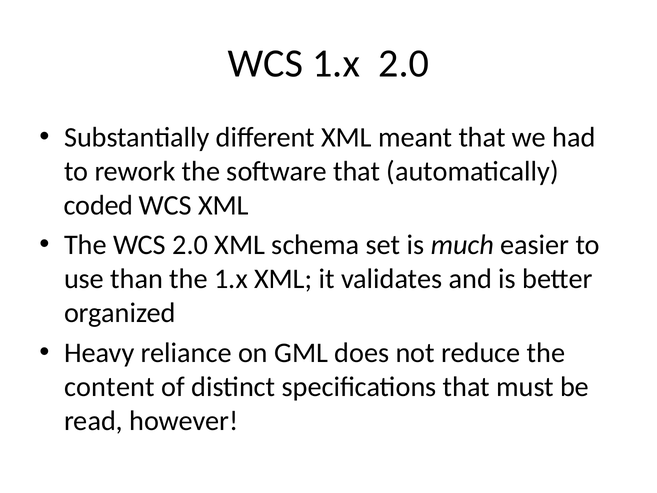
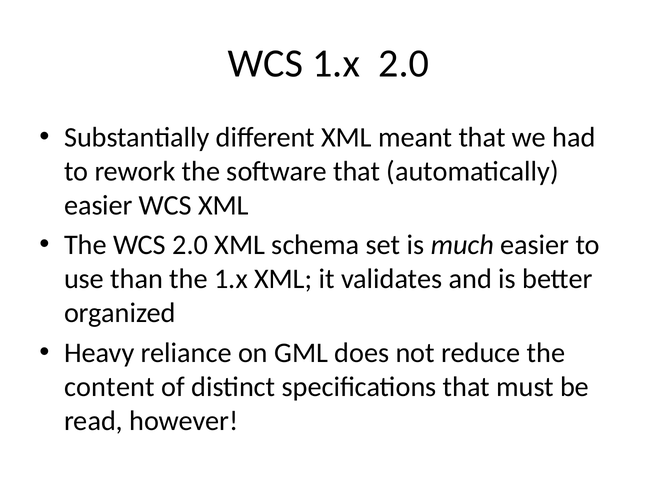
coded: coded -> easier (98, 205)
